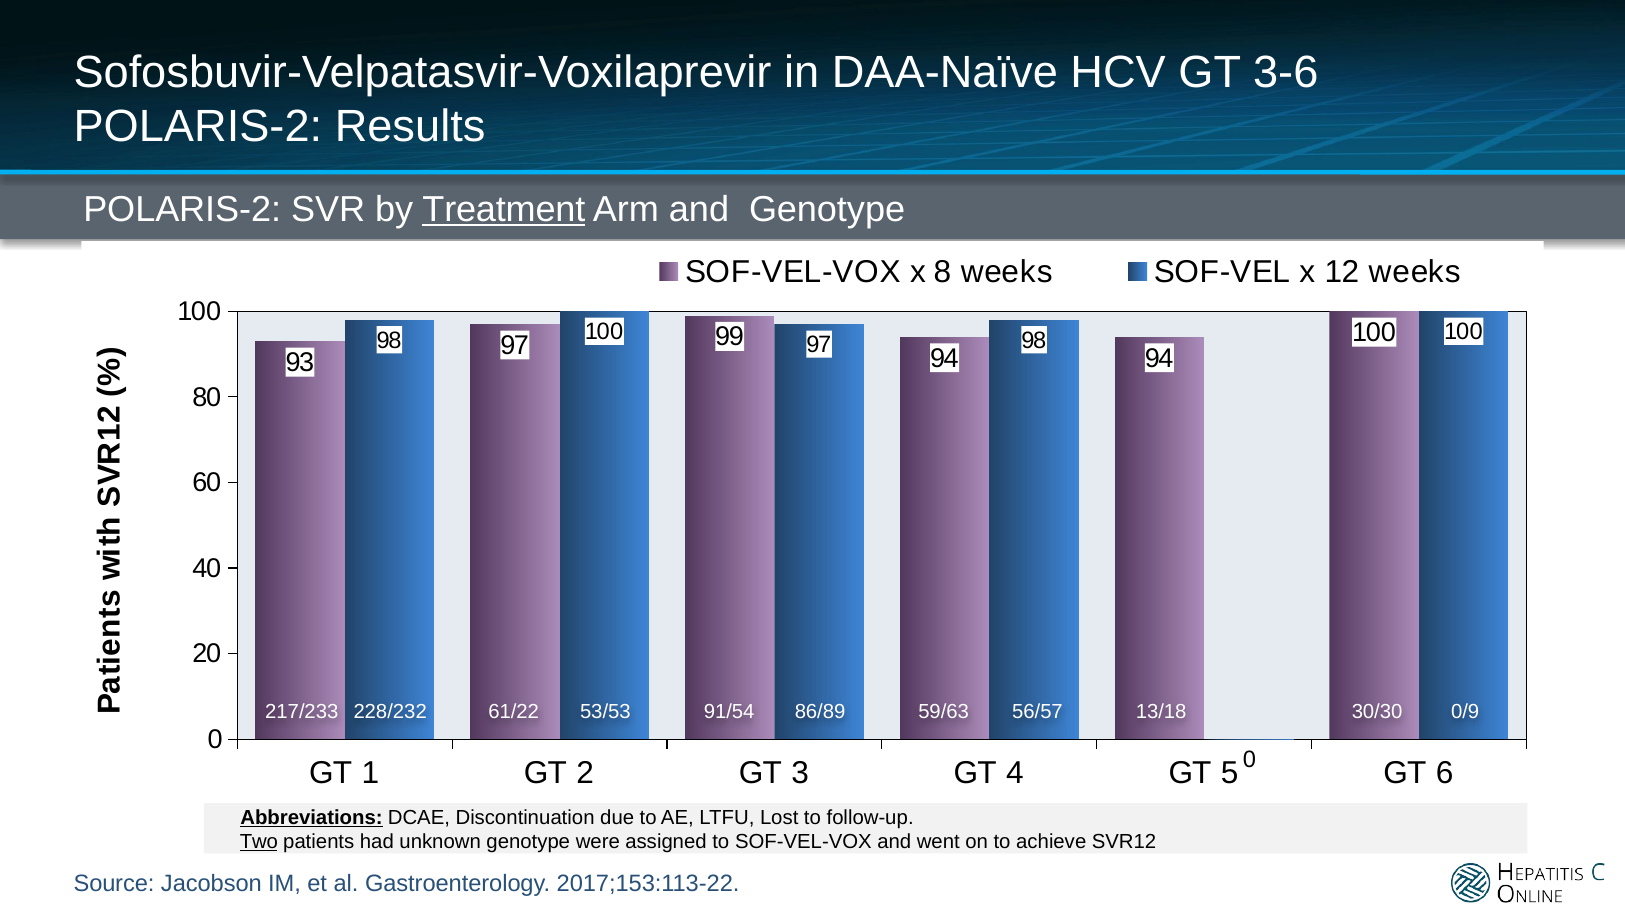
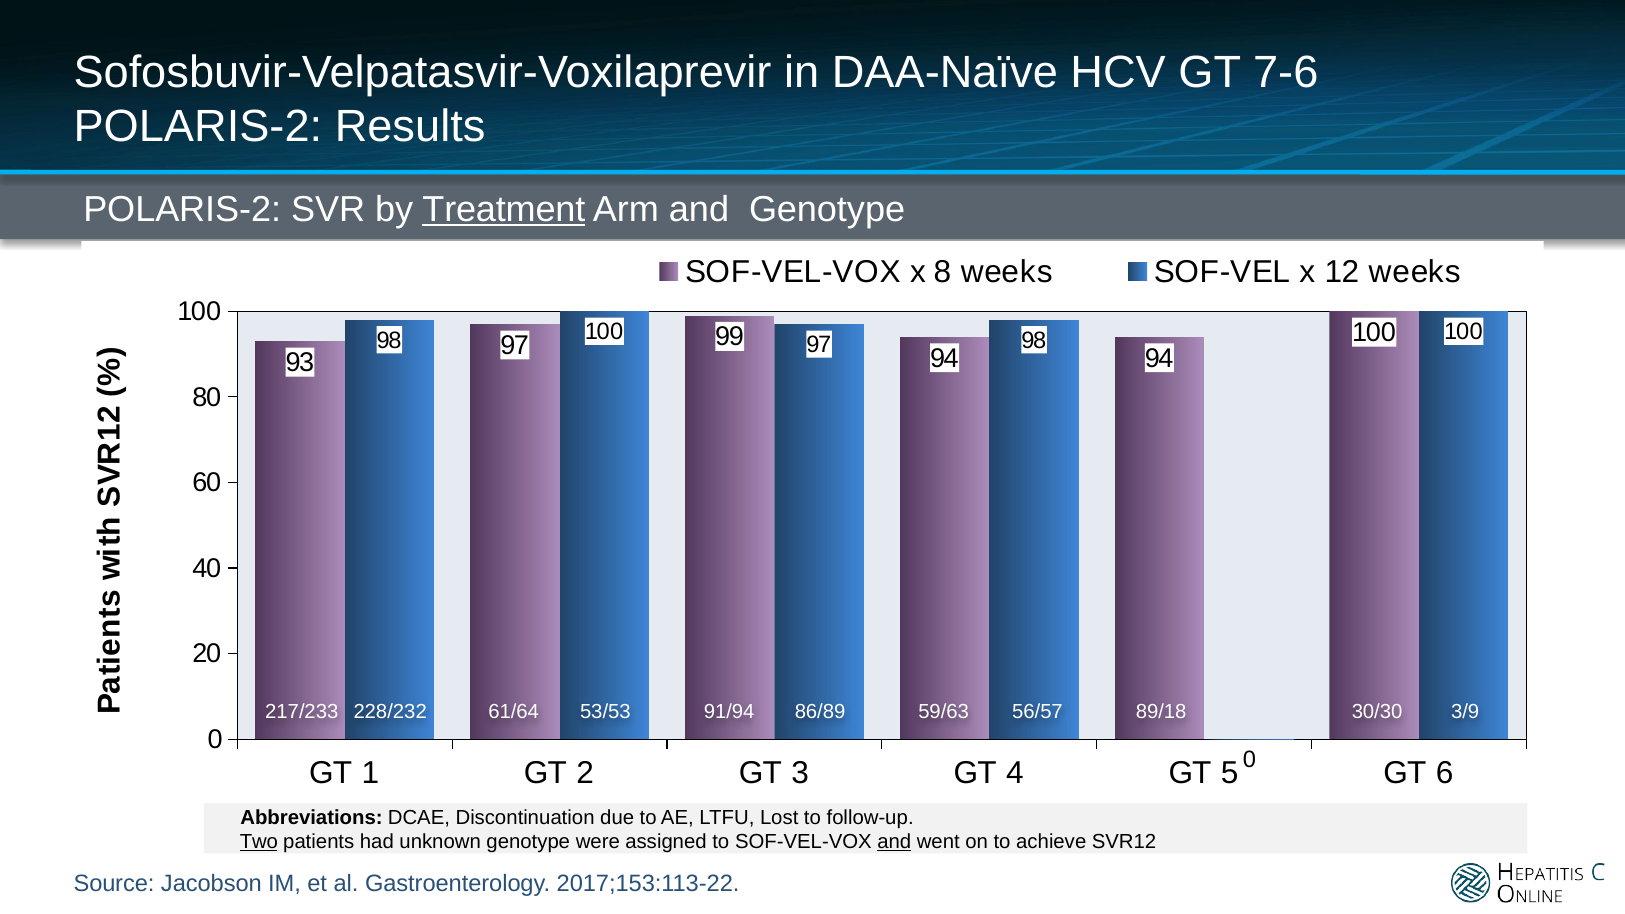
3-6: 3-6 -> 7-6 (1286, 72)
61/22: 61/22 -> 61/64 (514, 712)
91/54: 91/54 -> 91/94 (729, 712)
13/18: 13/18 -> 89/18 (1161, 712)
0/9: 0/9 -> 3/9 (1465, 712)
Abbreviations underline: present -> none (311, 817)
and underline: none -> present (894, 842)
